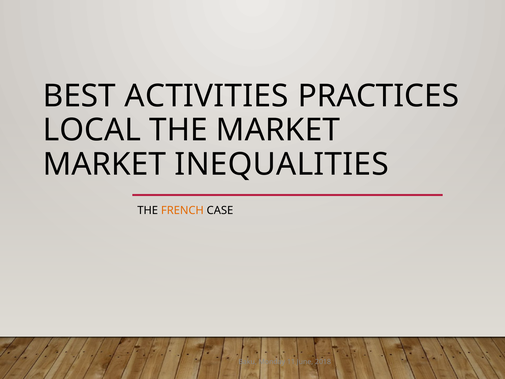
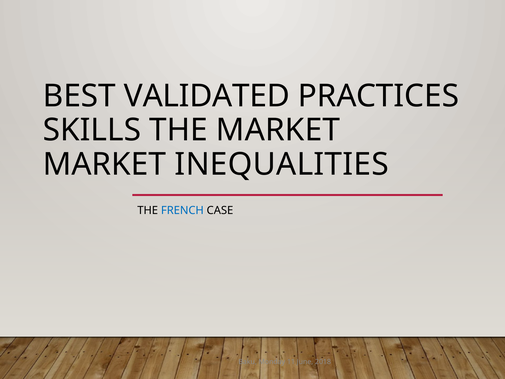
ACTIVITIES: ACTIVITIES -> VALIDATED (207, 96)
LOCAL: LOCAL -> SKILLS (92, 130)
FRENCH colour: orange -> blue (182, 210)
